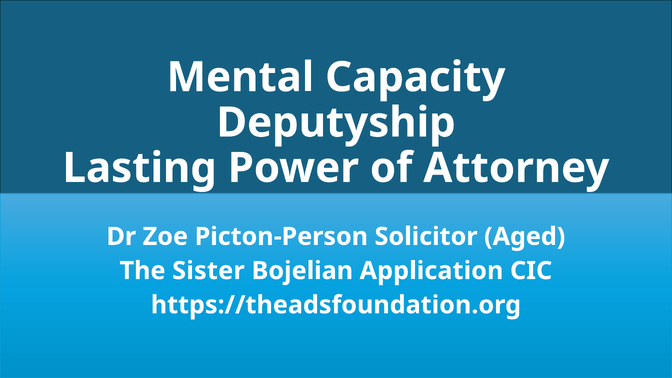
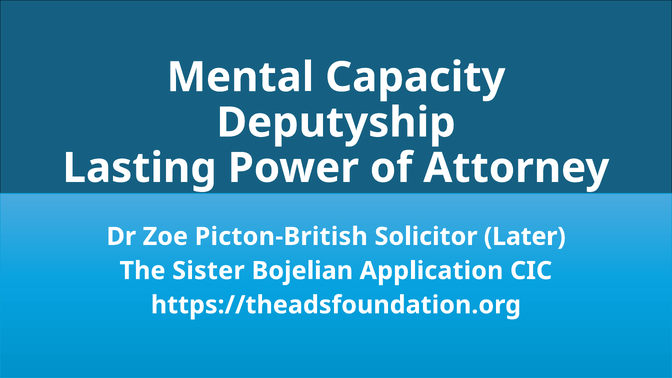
Picton-Person: Picton-Person -> Picton-British (281, 237)
Aged: Aged -> Later (525, 237)
